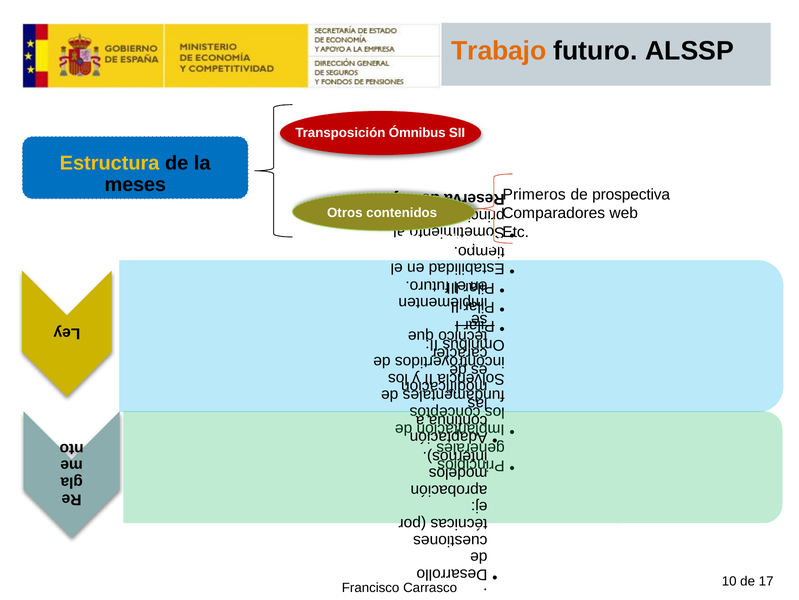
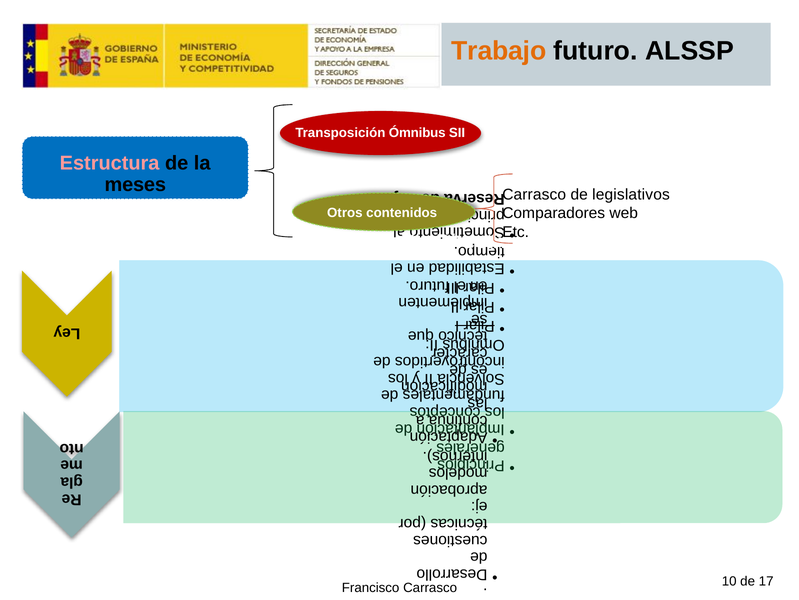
Estructura colour: yellow -> pink (110, 163)
Primeros: Primeros -> Carrasco (534, 194)
prospectiva: prospectiva -> legislativos (631, 194)
